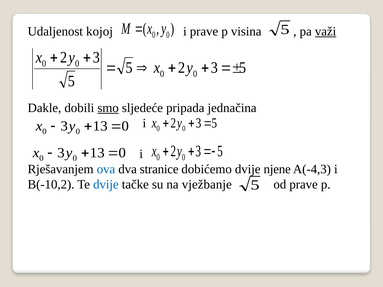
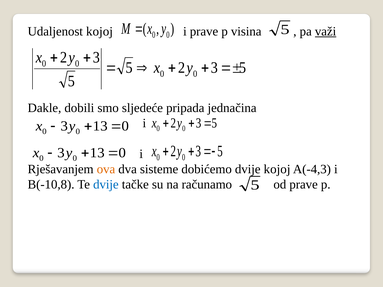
smo underline: present -> none (108, 108)
ova colour: blue -> orange (106, 169)
stranice: stranice -> sisteme (159, 169)
dvije njene: njene -> kojoj (277, 169)
B(-10,2: B(-10,2 -> B(-10,8 (51, 185)
vježbanje: vježbanje -> računamo (207, 185)
